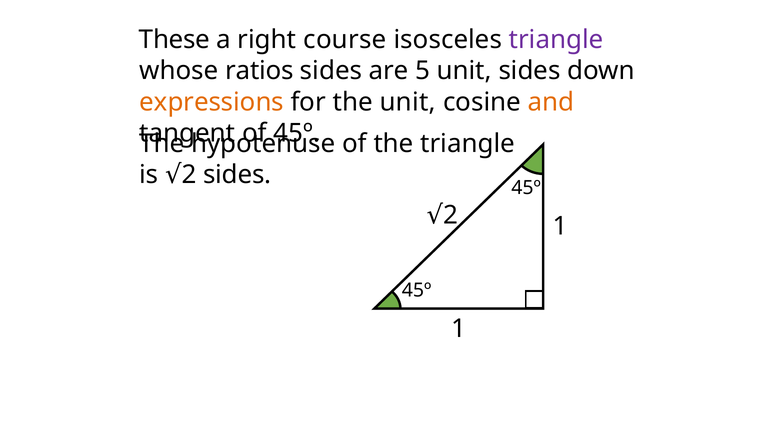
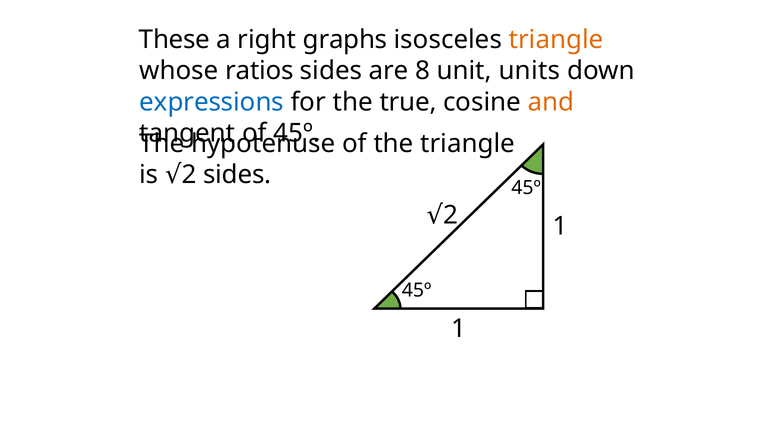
course: course -> graphs (345, 40)
triangle colour: purple -> orange (556, 40)
5: 5 -> 8 (422, 71)
unit sides: sides -> units (529, 71)
expressions colour: orange -> blue (212, 102)
the unit: unit -> true (408, 102)
